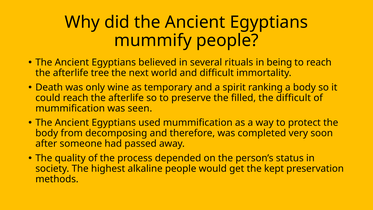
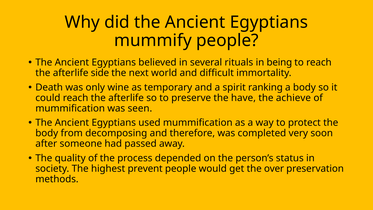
tree: tree -> side (100, 73)
filled: filled -> have (243, 98)
the difficult: difficult -> achieve (293, 98)
alkaline: alkaline -> prevent (145, 168)
kept: kept -> over (274, 168)
